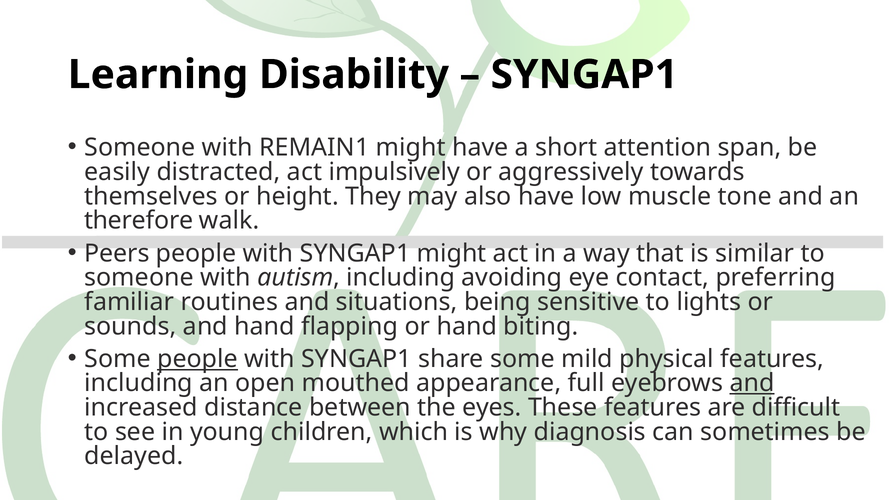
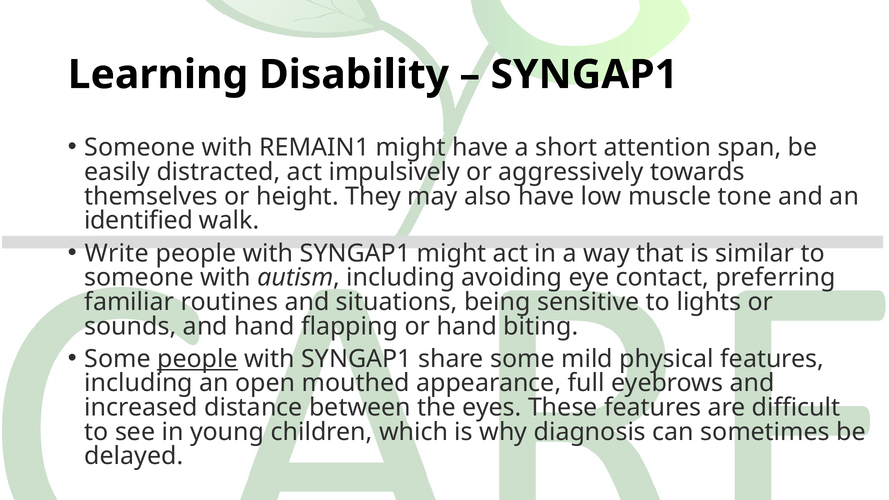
therefore: therefore -> identified (139, 221)
Peers: Peers -> Write (117, 253)
and underline: present -> none (752, 383)
